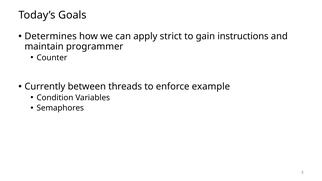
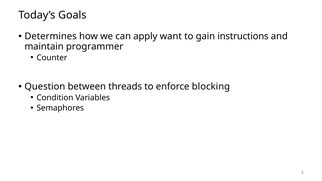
strict: strict -> want (171, 36)
Currently: Currently -> Question (45, 87)
example: example -> blocking (211, 87)
